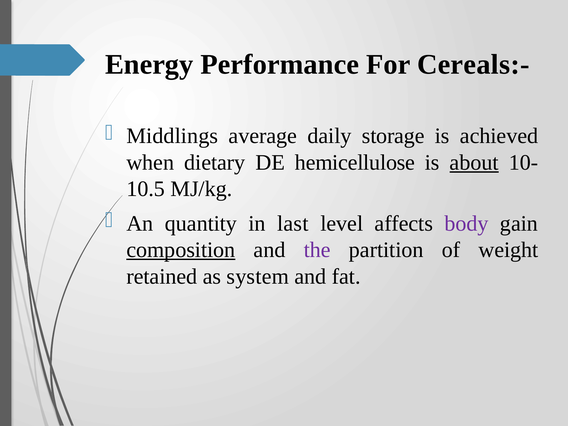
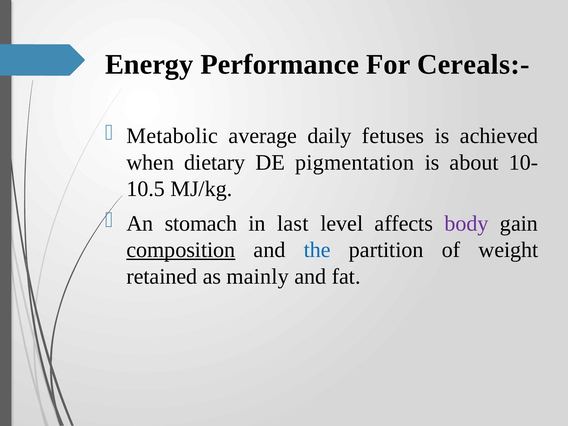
Middlings: Middlings -> Metabolic (172, 136)
storage: storage -> fetuses (393, 136)
hemicellulose: hemicellulose -> pigmentation (355, 163)
about underline: present -> none (474, 163)
quantity: quantity -> stomach (201, 223)
the colour: purple -> blue (317, 250)
system: system -> mainly (258, 276)
